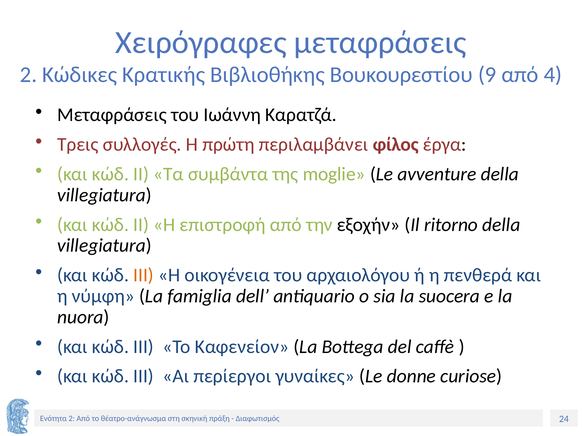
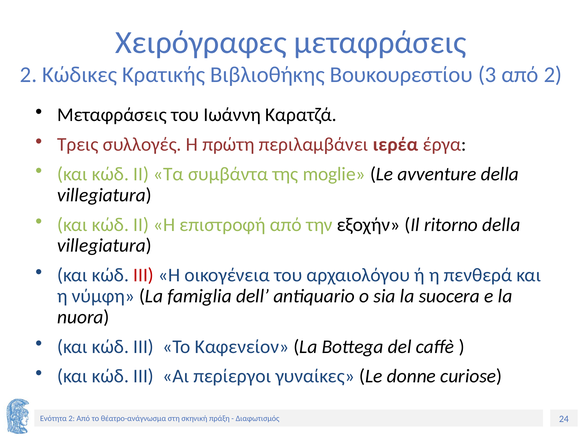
9: 9 -> 3 (487, 75)
από 4: 4 -> 2 (553, 75)
φίλος: φίλος -> ιερέα (396, 145)
ΙΙΙ colour: orange -> red (144, 275)
